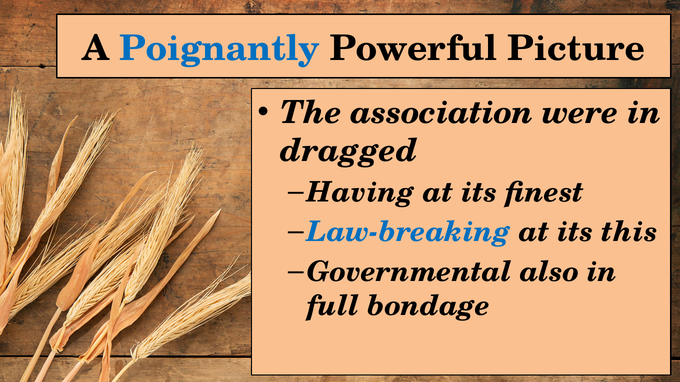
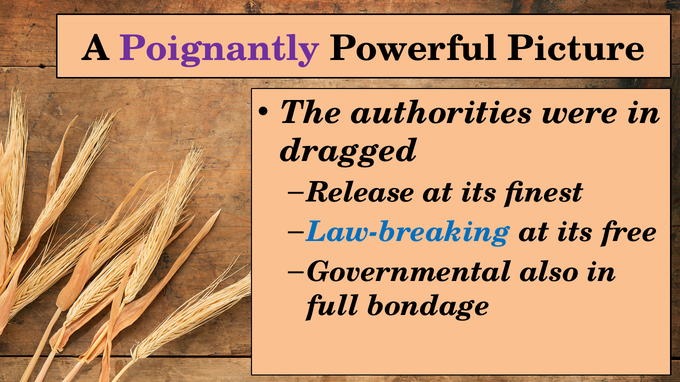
Poignantly colour: blue -> purple (220, 49)
association: association -> authorities (442, 113)
Having: Having -> Release (361, 193)
this: this -> free (630, 232)
